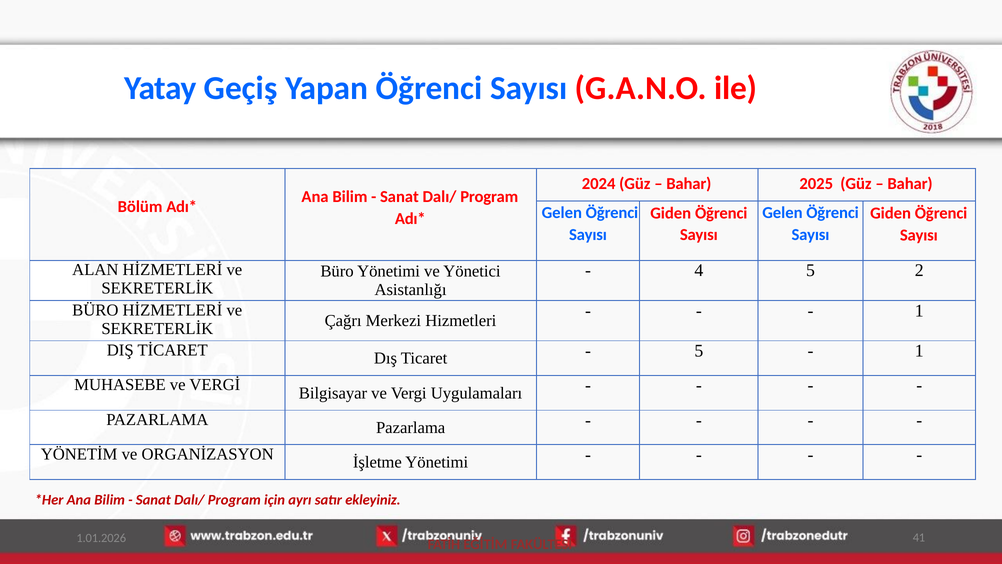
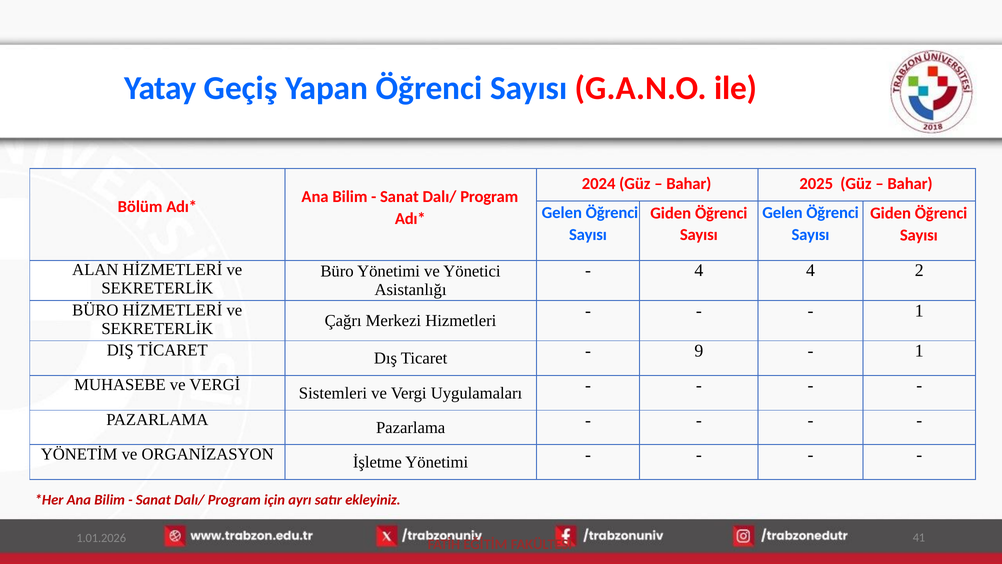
4 5: 5 -> 4 (810, 270)
5: 5 -> 9 (699, 351)
Bilgisayar: Bilgisayar -> Sistemleri (333, 393)
